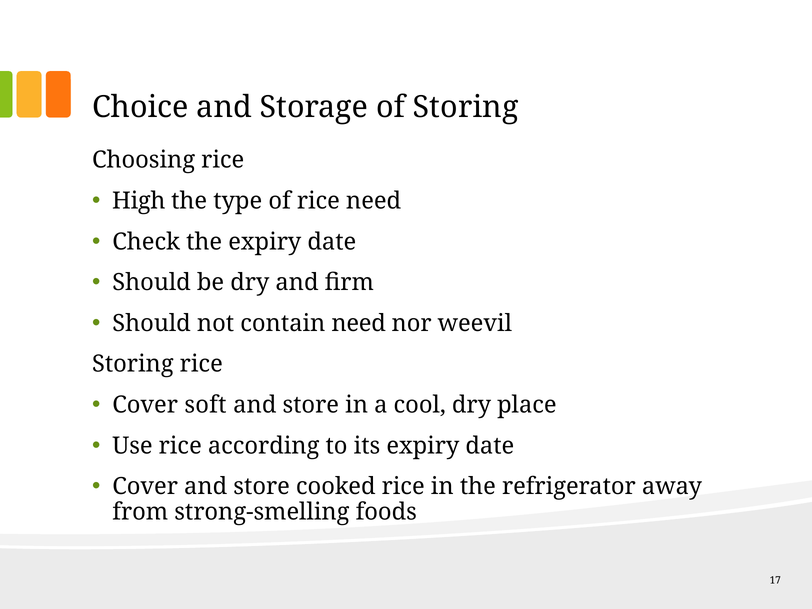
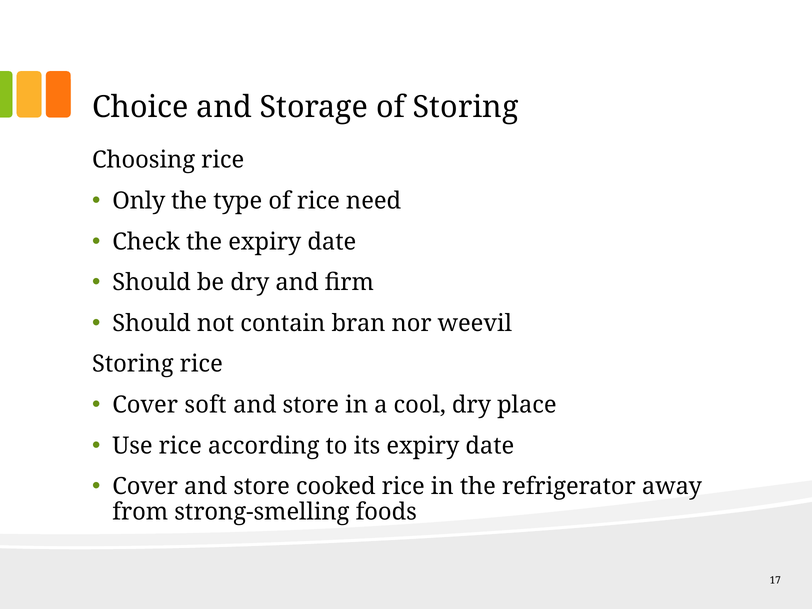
High: High -> Only (139, 201)
contain need: need -> bran (359, 323)
